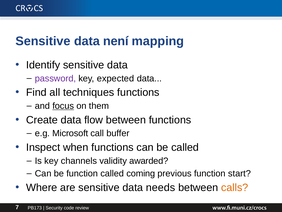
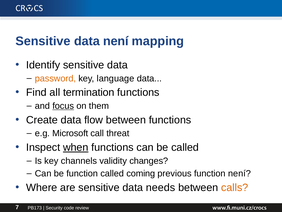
password colour: purple -> orange (55, 78)
expected: expected -> language (116, 78)
techniques: techniques -> termination (89, 92)
buffer: buffer -> threat (118, 133)
when underline: none -> present (76, 147)
awarded: awarded -> changes (149, 161)
function start: start -> není (240, 173)
